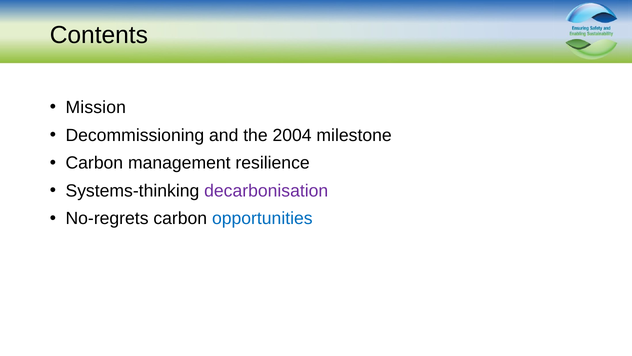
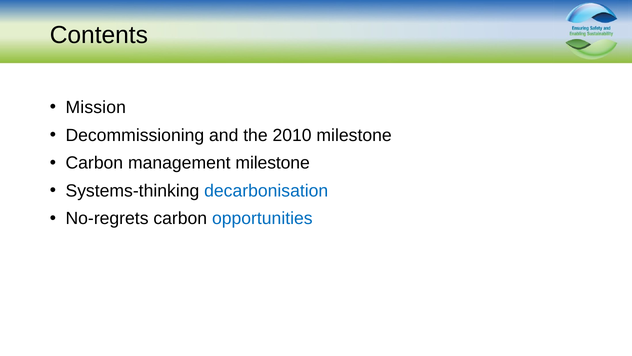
2004: 2004 -> 2010 (292, 135)
management resilience: resilience -> milestone (273, 163)
decarbonisation colour: purple -> blue (266, 191)
